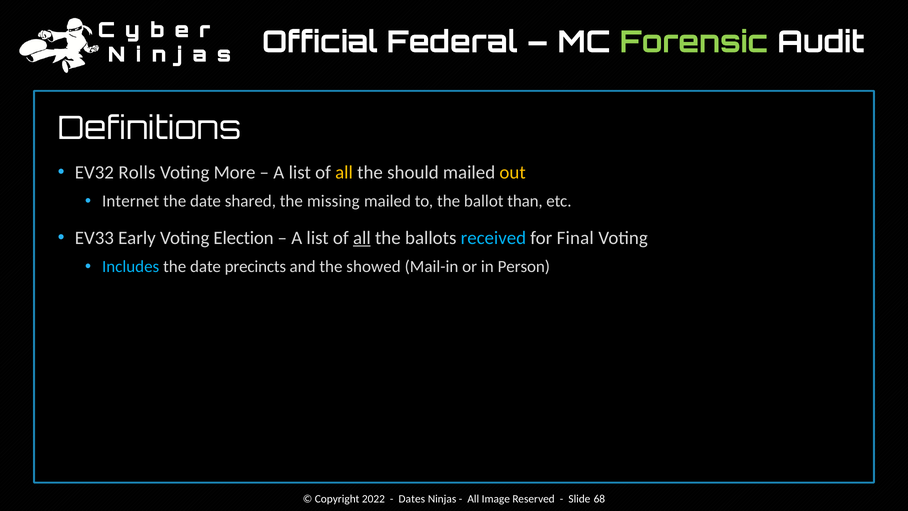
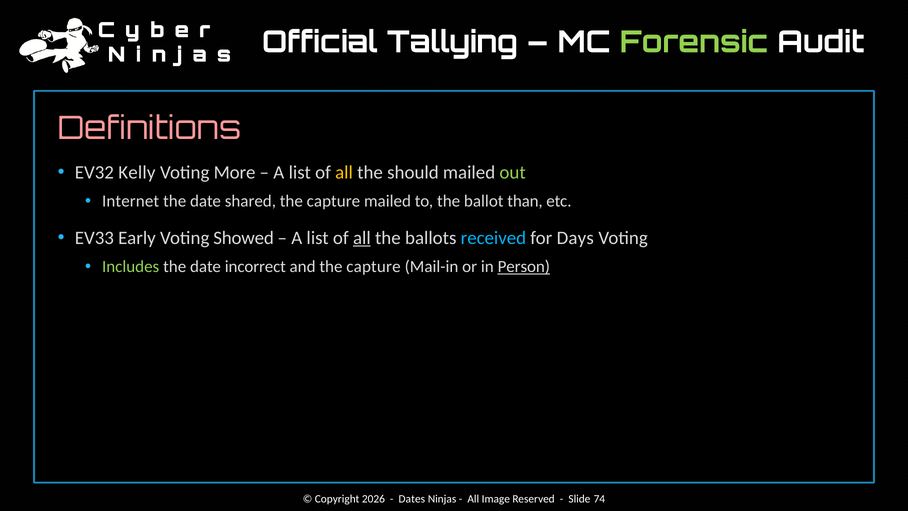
Federal: Federal -> Tallying (452, 42)
Definitions colour: white -> pink (149, 128)
Rolls: Rolls -> Kelly (137, 172)
out colour: yellow -> light green (513, 172)
missing: missing -> capture (333, 201)
Election: Election -> Showed (244, 238)
Final: Final -> Days (575, 238)
Includes colour: light blue -> light green (131, 267)
precincts: precincts -> incorrect (255, 267)
and the showed: showed -> capture (373, 267)
Person underline: none -> present (524, 267)
2022: 2022 -> 2026 (373, 499)
68: 68 -> 74 (599, 499)
